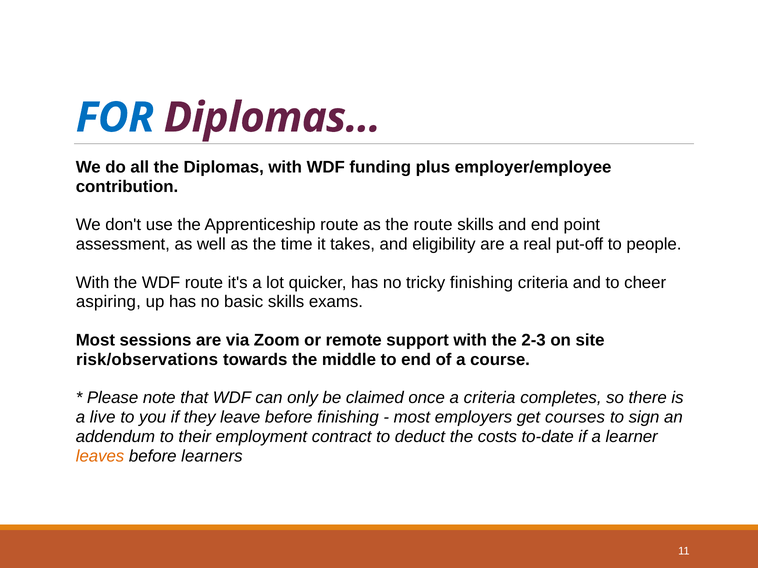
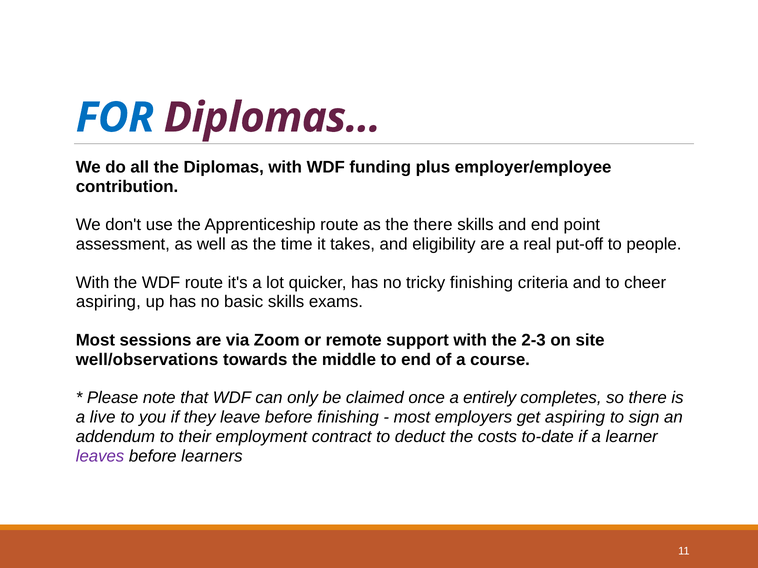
the route: route -> there (433, 225)
risk/observations: risk/observations -> well/observations (147, 360)
a criteria: criteria -> entirely (490, 398)
get courses: courses -> aspiring (575, 418)
leaves colour: orange -> purple (100, 457)
